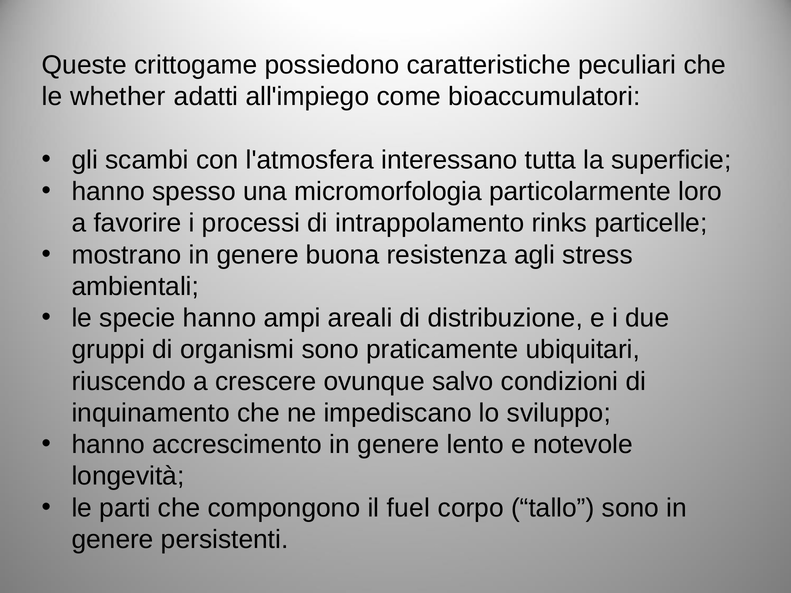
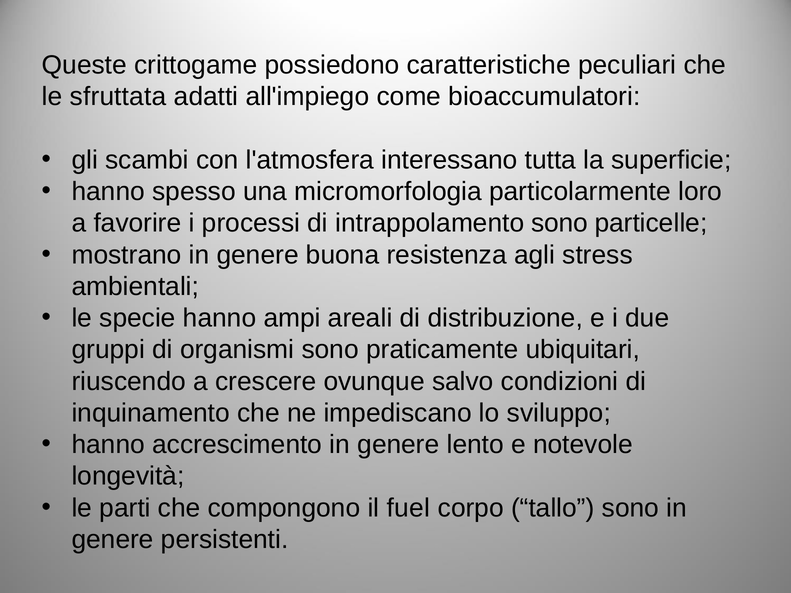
whether: whether -> sfruttata (118, 97)
intrappolamento rinks: rinks -> sono (559, 223)
